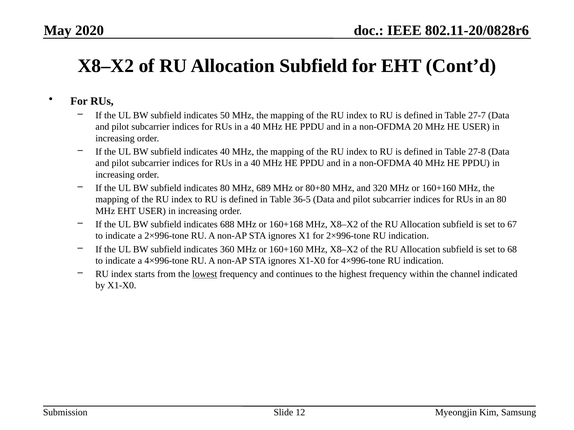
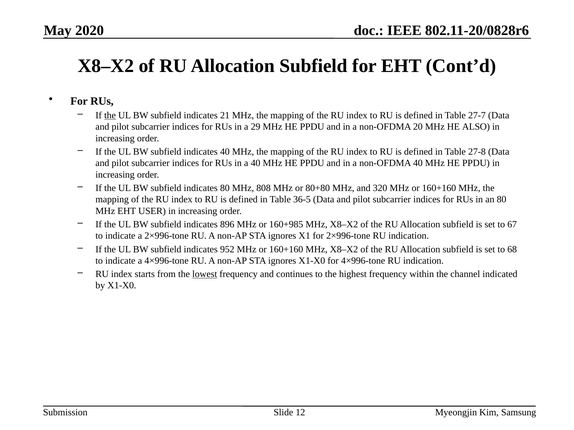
the underline: none -> present (110, 116)
50: 50 -> 21 (225, 116)
40: 40 -> 29 (256, 127)
HE USER: USER -> ALSO (476, 127)
689: 689 -> 808 (264, 188)
688: 688 -> 896 (227, 225)
160+168: 160+168 -> 160+985 (286, 225)
360: 360 -> 952 (227, 249)
